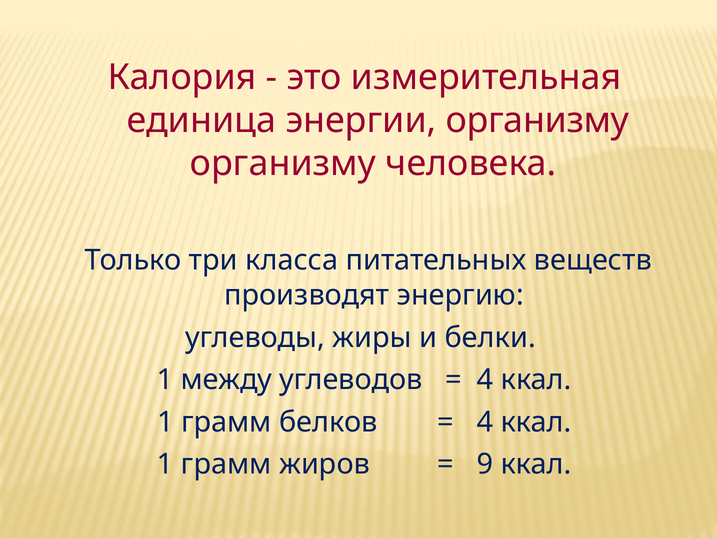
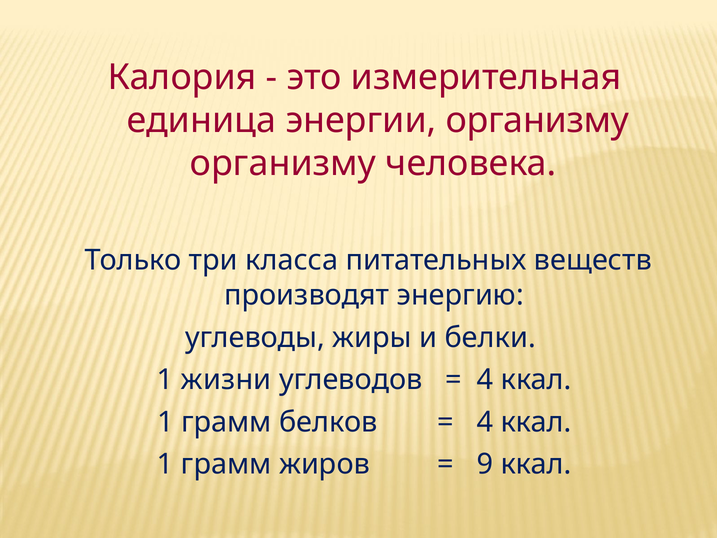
между: между -> жизни (226, 380)
